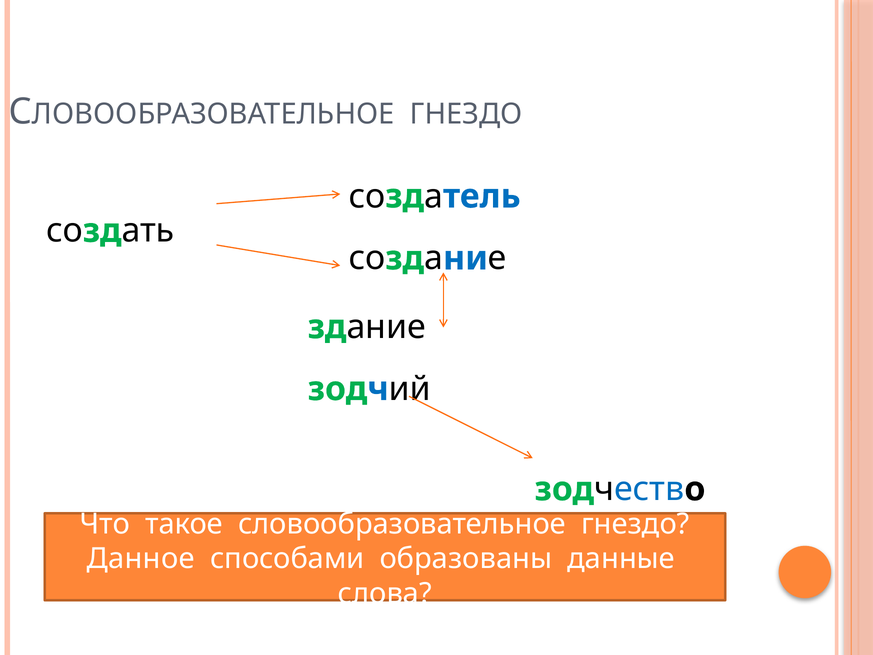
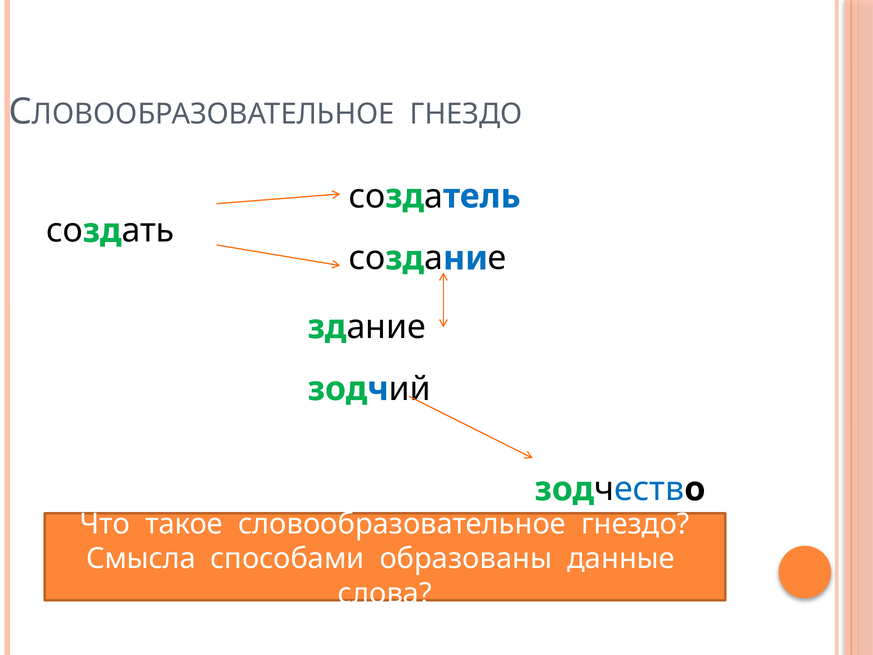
Данное: Данное -> Смысла (141, 559)
